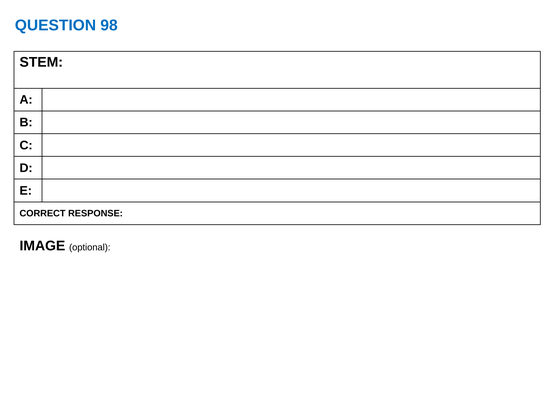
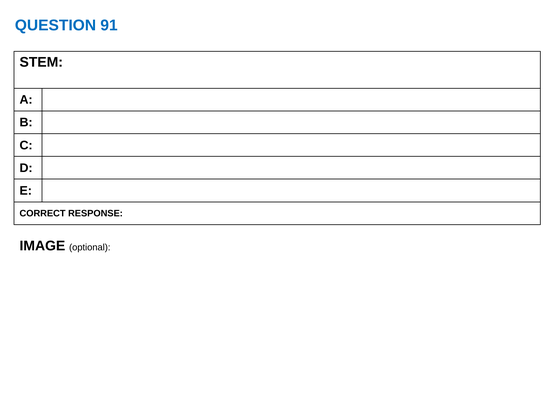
98: 98 -> 91 (109, 25)
